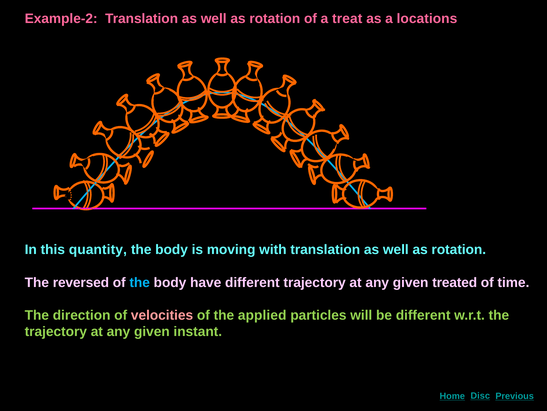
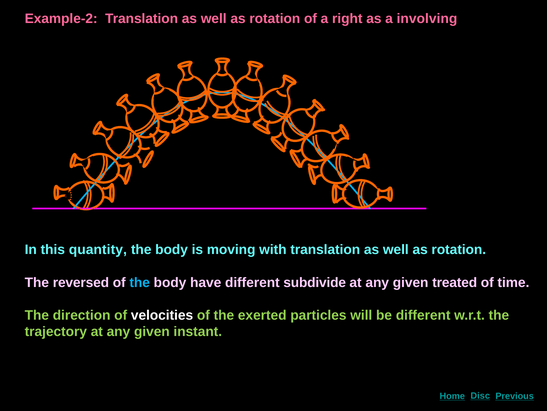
treat: treat -> right (347, 19)
locations: locations -> involving (427, 19)
different trajectory: trajectory -> subdivide (315, 282)
velocities colour: pink -> white (162, 315)
applied: applied -> exerted (262, 315)
